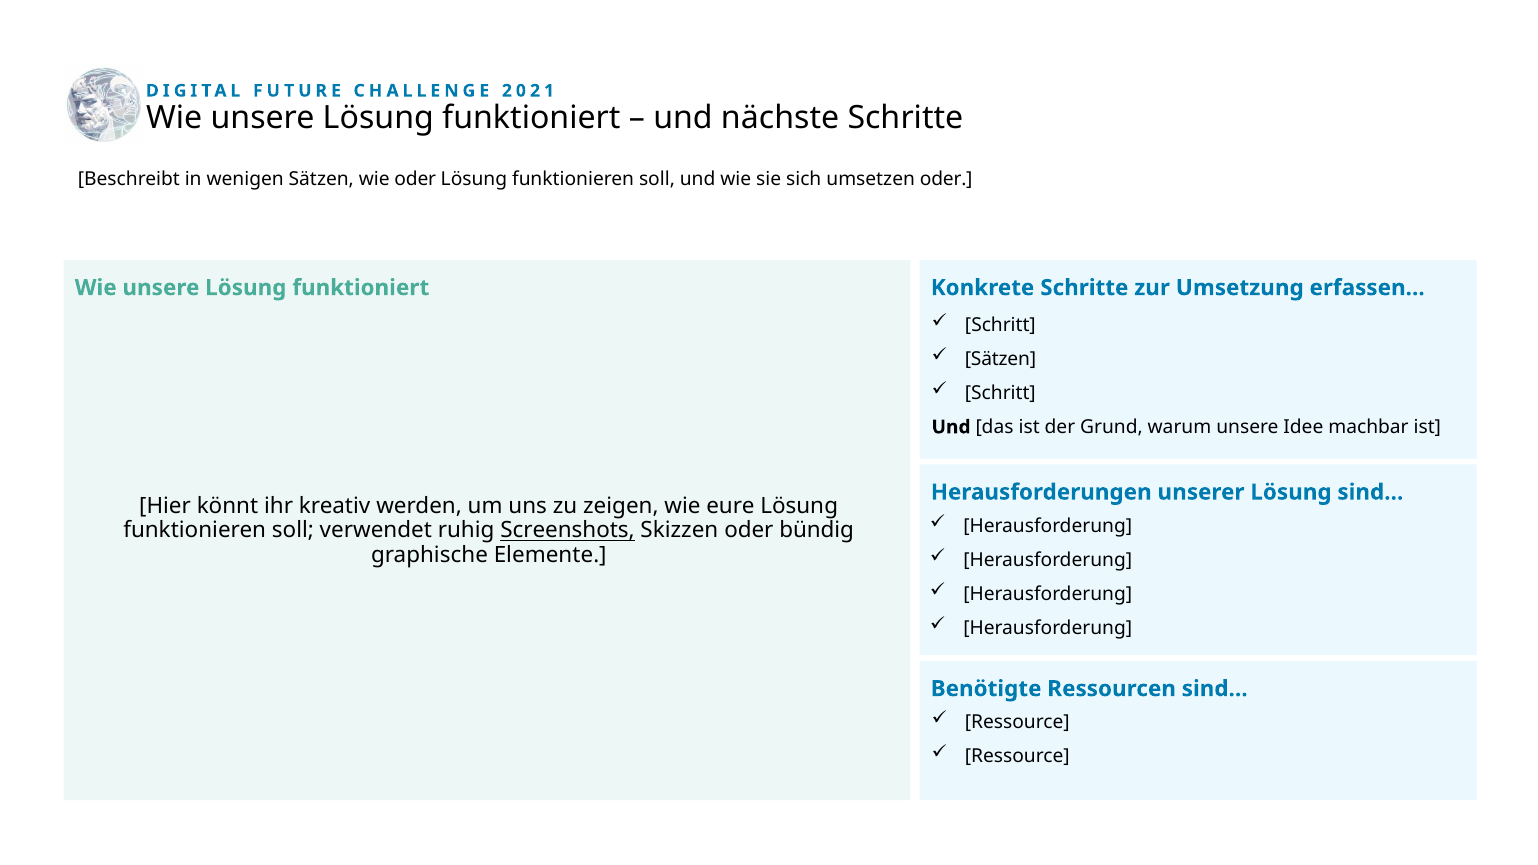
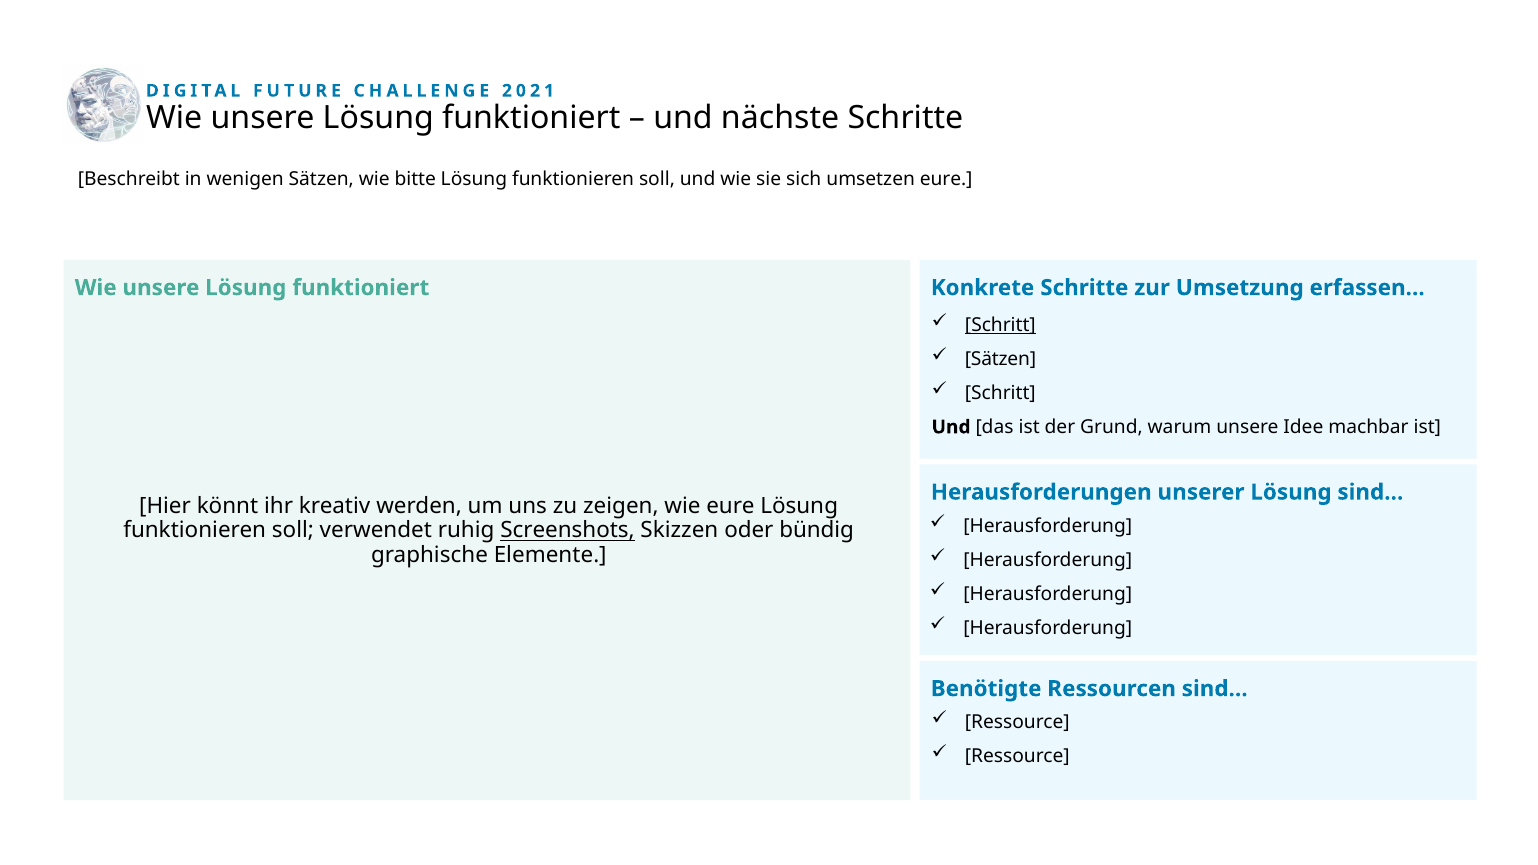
wie oder: oder -> bitte (415, 179)
umsetzen oder: oder -> eure (946, 179)
Schritt underline: none -> present (1000, 325)
